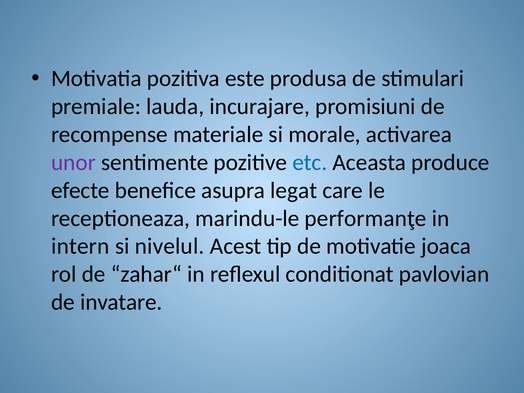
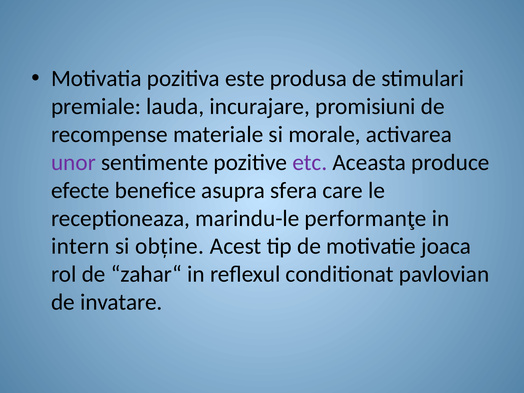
etc colour: blue -> purple (310, 162)
legat: legat -> sfera (294, 190)
nivelul: nivelul -> obține (170, 246)
